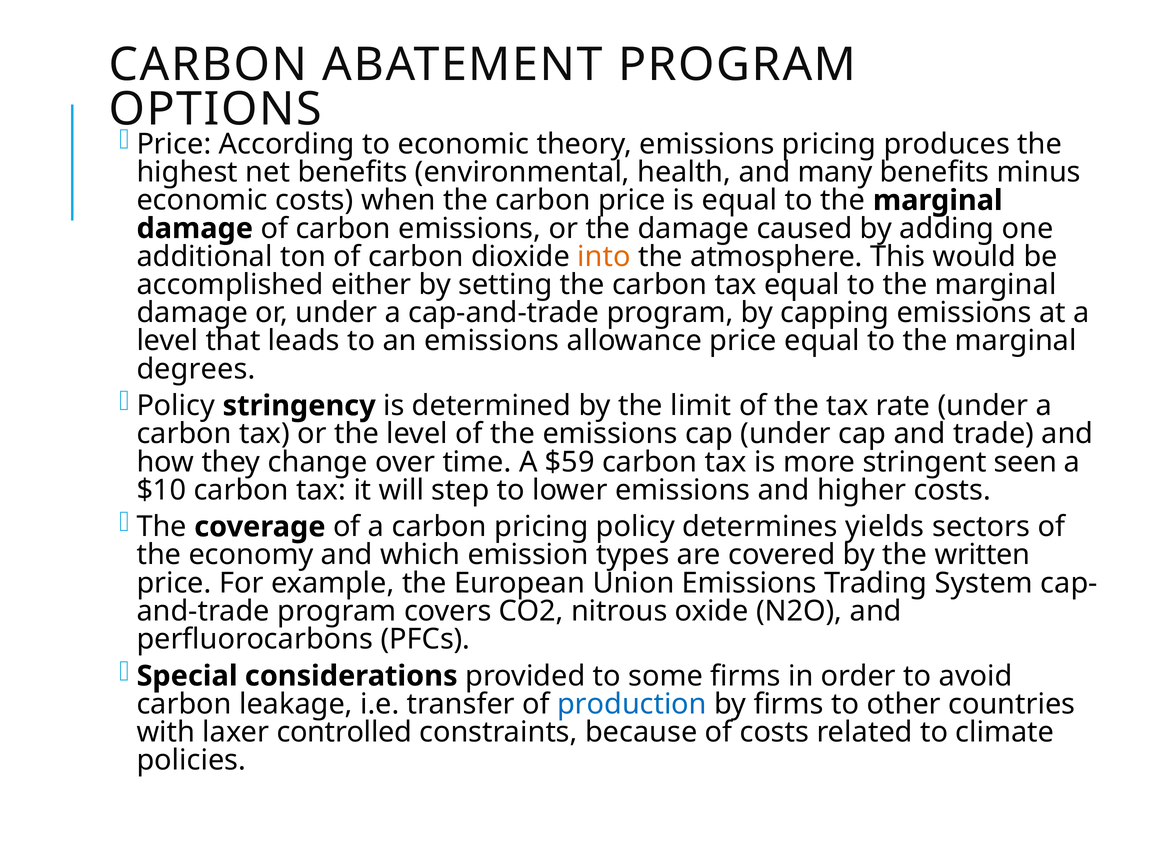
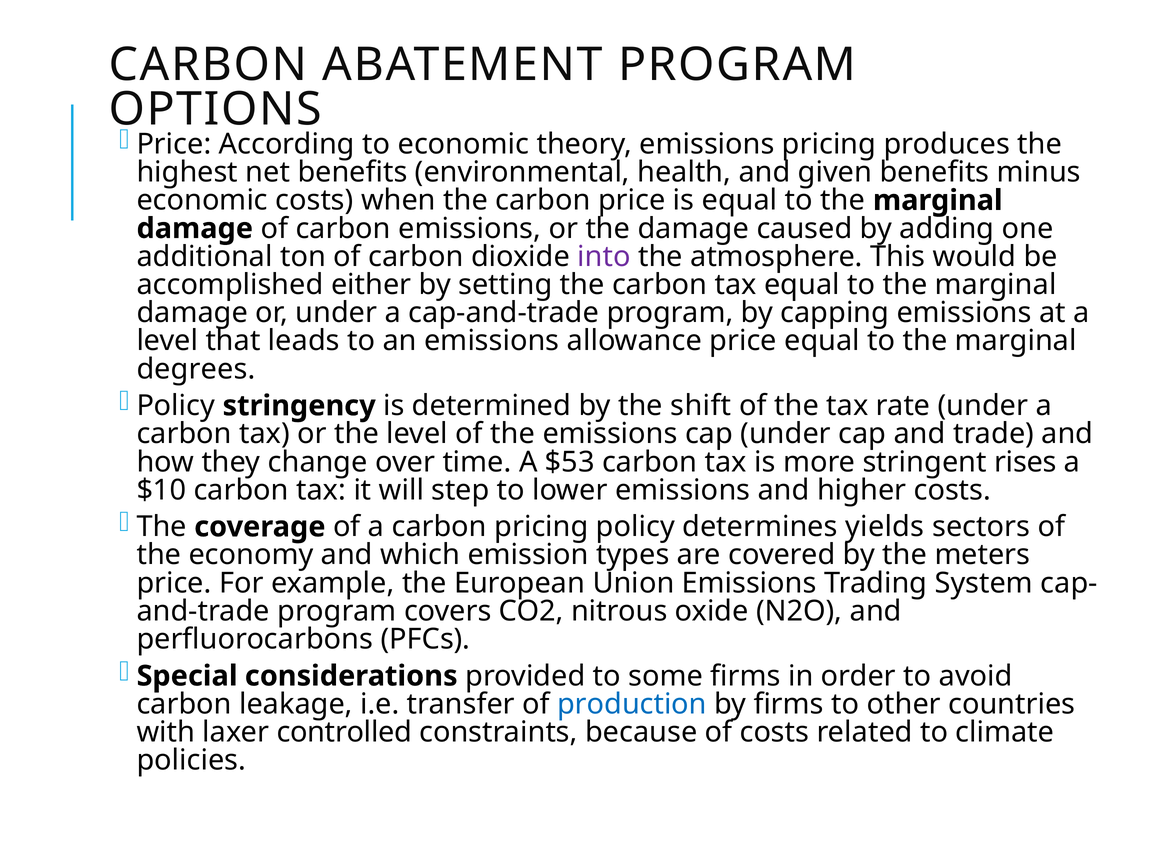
many: many -> given (835, 172)
into colour: orange -> purple (604, 257)
limit: limit -> shift (701, 406)
$59: $59 -> $53 (570, 462)
seen: seen -> rises (1025, 462)
written: written -> meters (982, 555)
